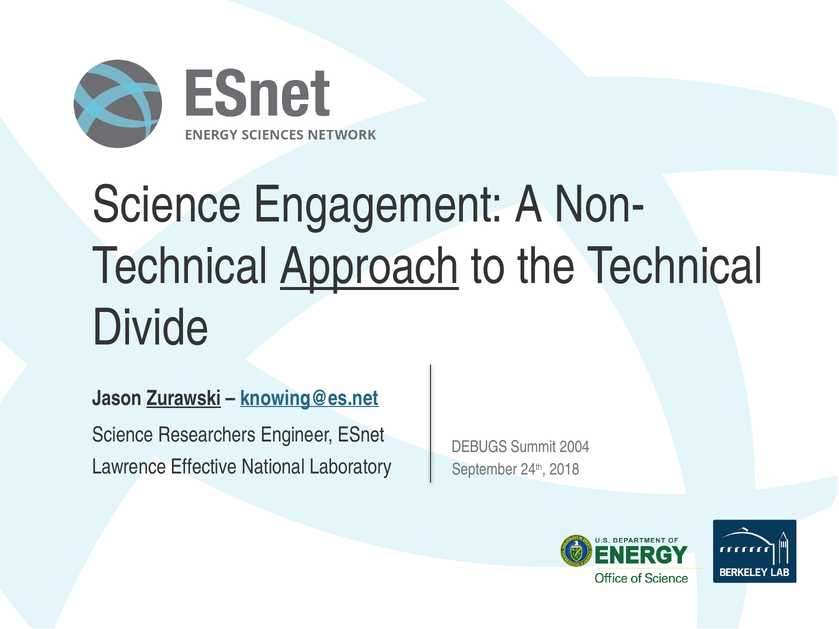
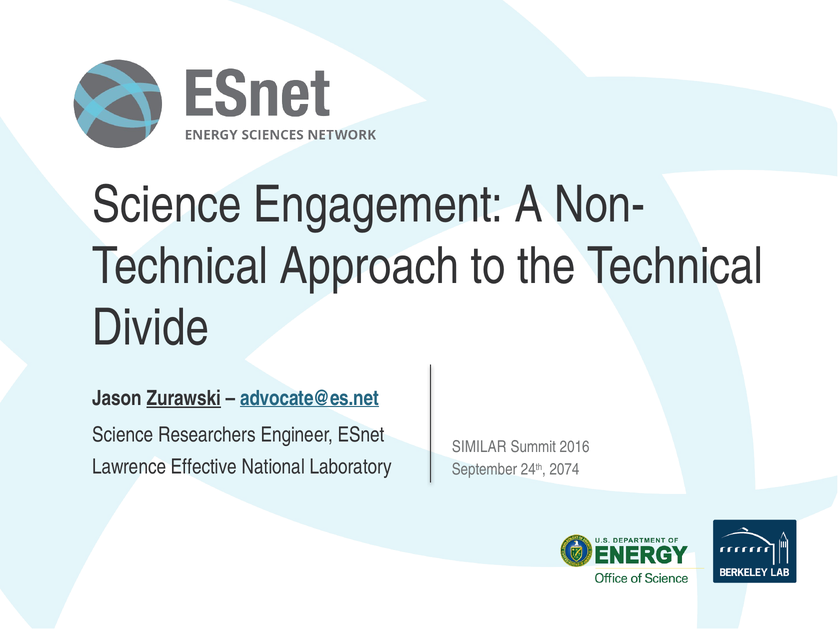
Approach underline: present -> none (370, 266)
knowing@es.net: knowing@es.net -> advocate@es.net (310, 398)
DEBUGS: DEBUGS -> SIMILAR (479, 447)
2004: 2004 -> 2016 (575, 447)
2018: 2018 -> 2074 (564, 470)
